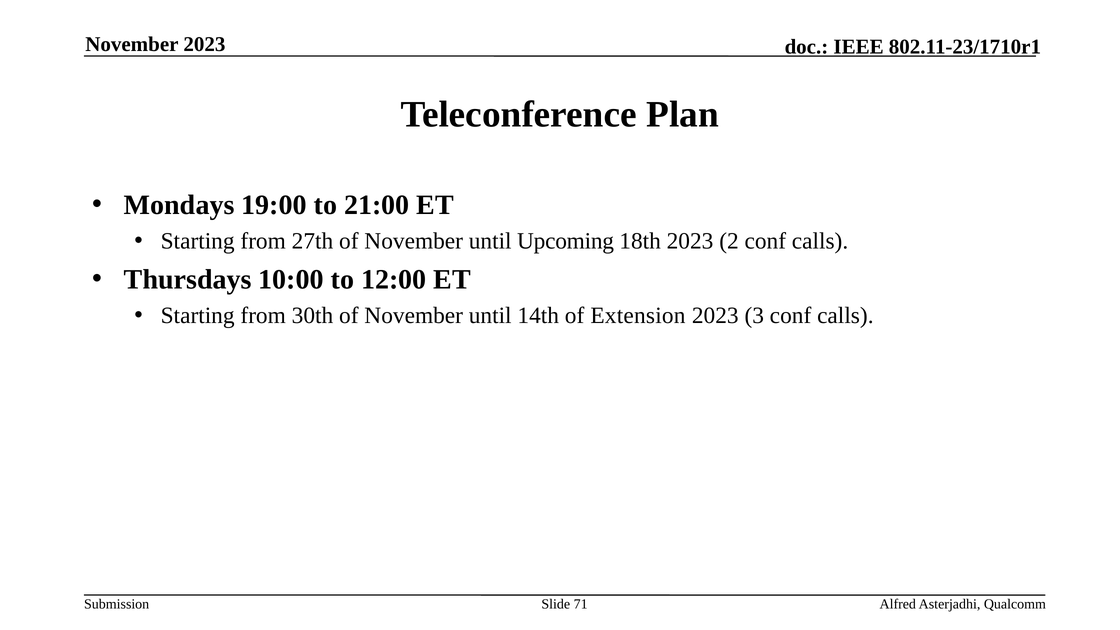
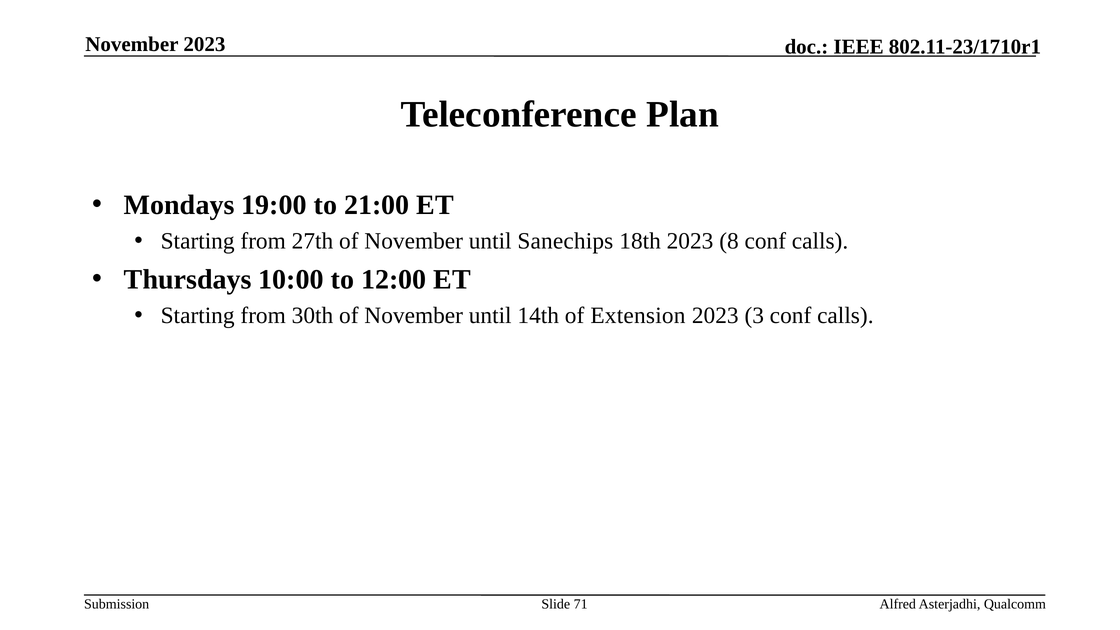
Upcoming: Upcoming -> Sanechips (565, 241)
2: 2 -> 8 (729, 241)
